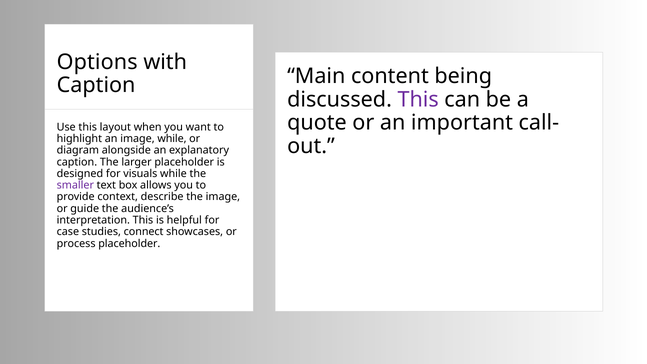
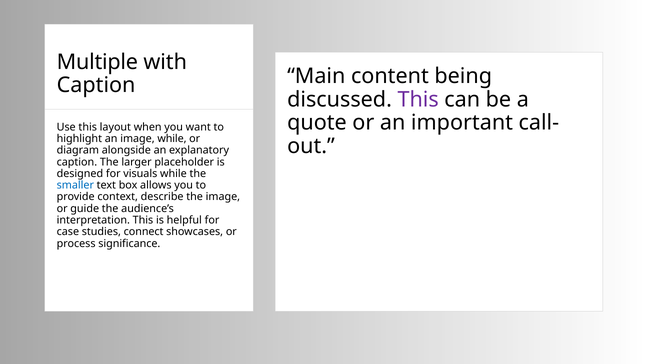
Options: Options -> Multiple (97, 62)
smaller colour: purple -> blue (75, 185)
process placeholder: placeholder -> significance (129, 243)
